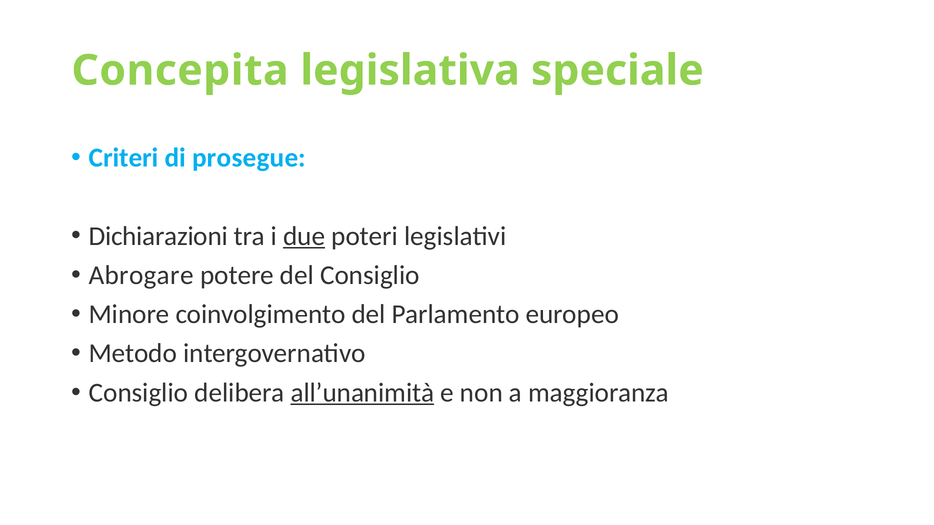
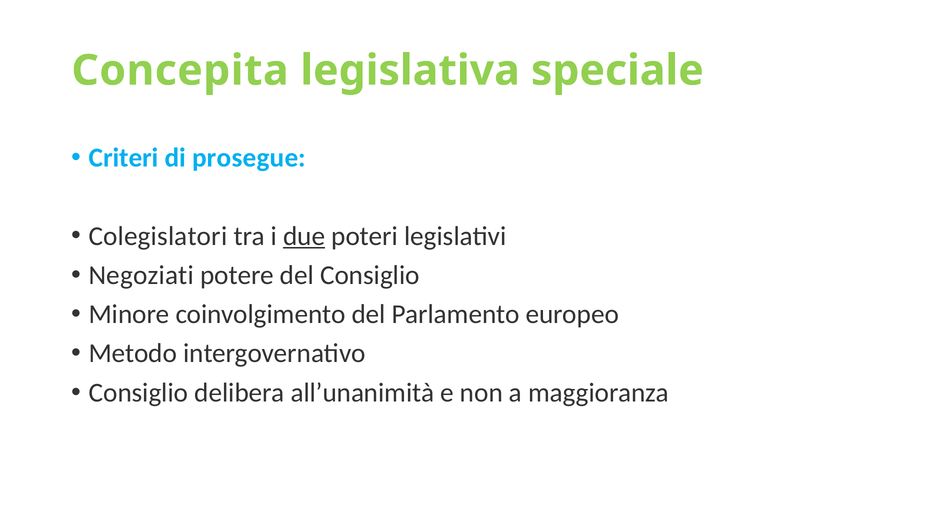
Dichiarazioni: Dichiarazioni -> Colegislatori (158, 236)
Abrogare: Abrogare -> Negoziati (141, 275)
all’unanimità underline: present -> none (362, 393)
